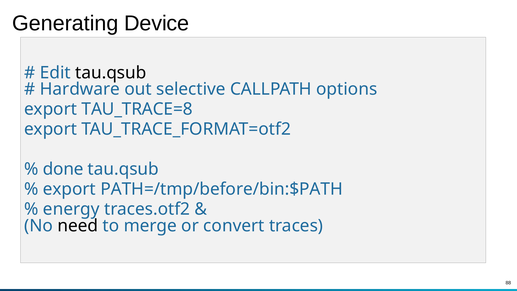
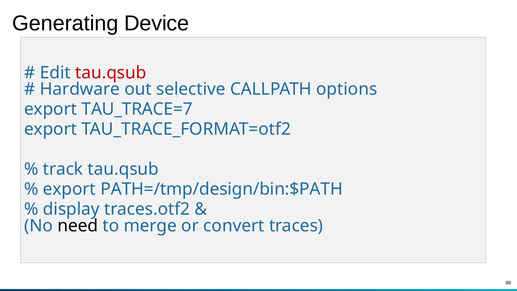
tau.qsub colour: black -> red (111, 73)
TAU_TRACE=8: TAU_TRACE=8 -> TAU_TRACE=7 (137, 109)
done: done -> track (63, 169)
PATH=/tmp/before/bin:$PATH: PATH=/tmp/before/bin:$PATH -> PATH=/tmp/design/bin:$PATH (222, 189)
energy: energy -> display (71, 209)
